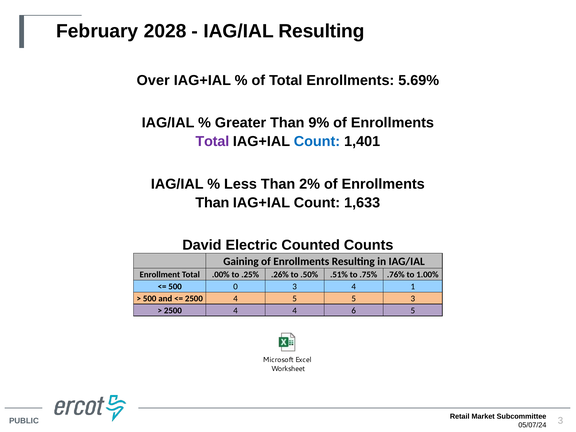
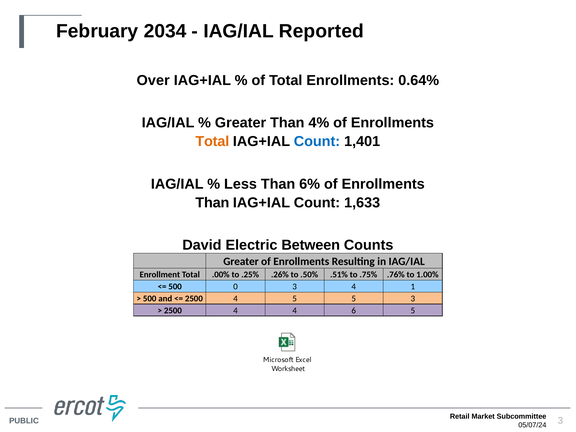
2028: 2028 -> 2034 (165, 31)
IAG/IAL Resulting: Resulting -> Reported (321, 31)
5.69%: 5.69% -> 0.64% (419, 80)
9%: 9% -> 4% (319, 123)
Total colour: purple -> orange (212, 141)
2%: 2% -> 6% (310, 184)
Counted: Counted -> Between (311, 245)
Gaining: Gaining -> Greater (241, 261)
